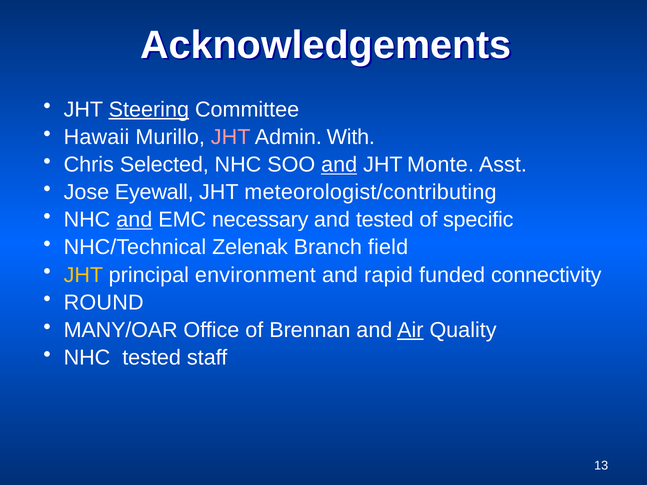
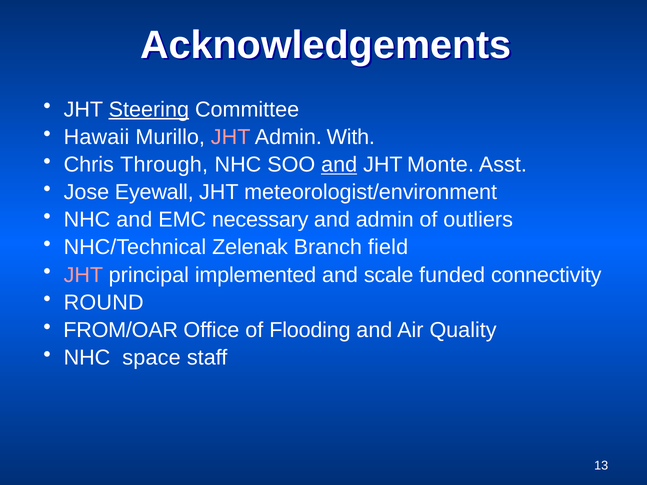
Selected: Selected -> Through (164, 165)
meteorologist/contributing: meteorologist/contributing -> meteorologist/environment (371, 192)
and underline: present -> none (134, 220)
and tested: tested -> admin (385, 220)
specific: specific -> outliers (478, 220)
JHT colour: yellow -> pink (83, 275)
environment: environment -> implemented (256, 275)
rapid: rapid -> scale (389, 275)
MANY/OAR: MANY/OAR -> FROM/OAR (121, 330)
Brennan: Brennan -> Flooding (310, 330)
Air underline: present -> none (410, 330)
NHC tested: tested -> space (152, 358)
